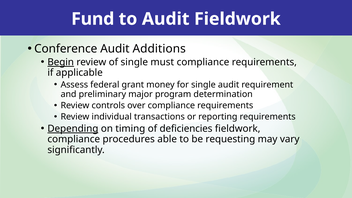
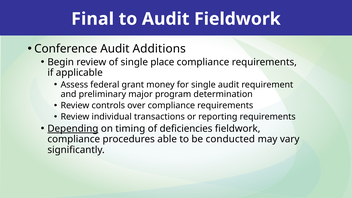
Fund: Fund -> Final (93, 19)
Begin underline: present -> none (61, 62)
must: must -> place (162, 62)
requesting: requesting -> conducted (230, 139)
